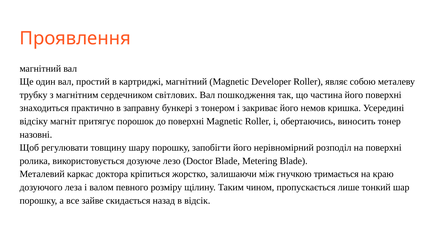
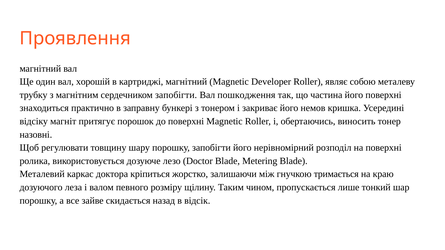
простий: простий -> хорошій (93, 82)
сердечником світлових: світлових -> запобігти (176, 95)
